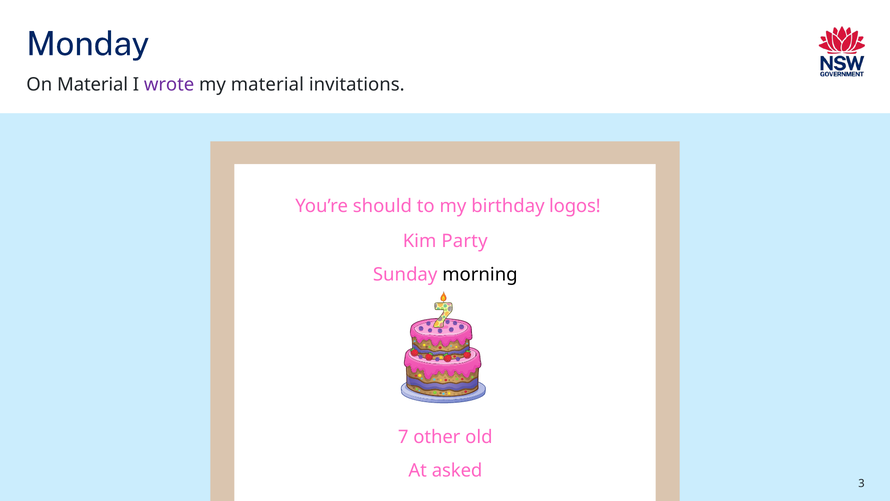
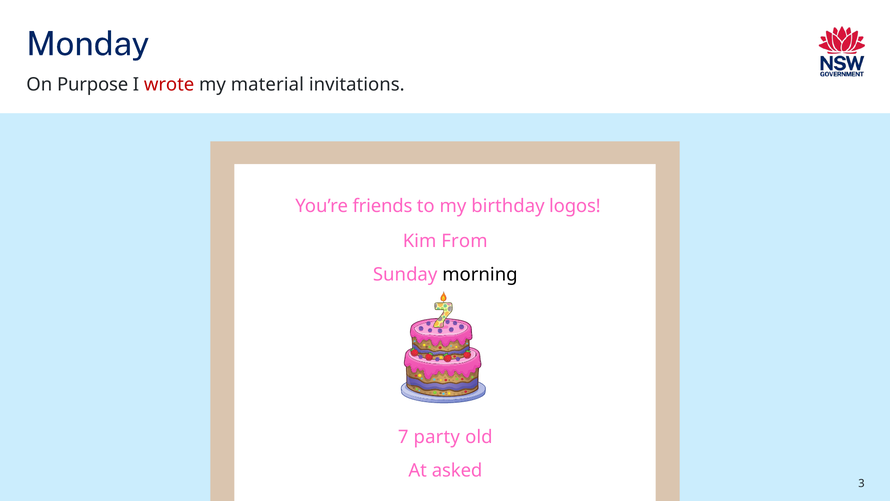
On Material: Material -> Purpose (93, 84)
wrote colour: purple -> red (169, 84)
should: should -> friends (382, 206)
Party: Party -> From (464, 241)
other: other -> party (437, 437)
